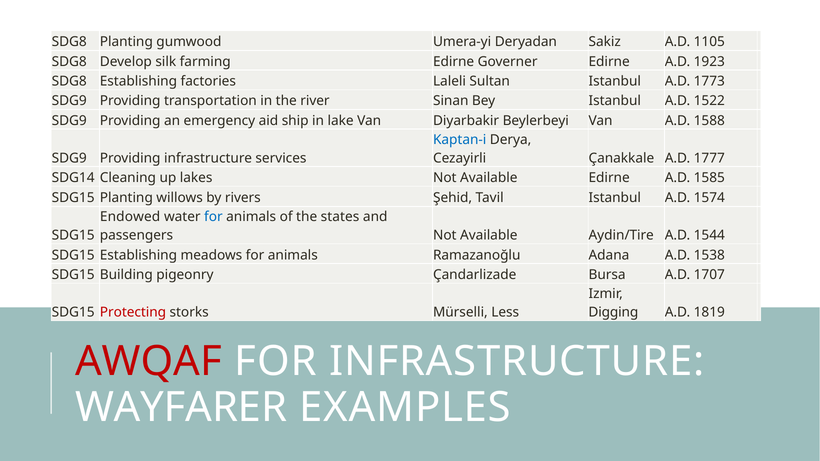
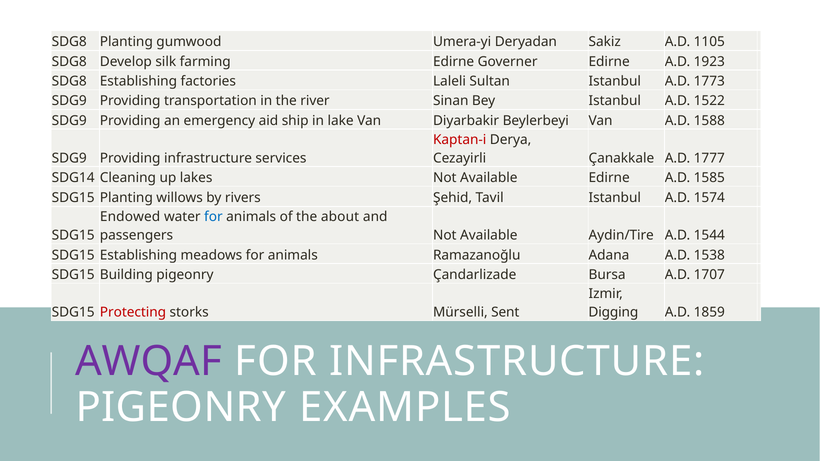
Kaptan-i colour: blue -> red (460, 140)
states: states -> about (340, 217)
Less: Less -> Sent (505, 312)
1819: 1819 -> 1859 (709, 312)
AWQAF colour: red -> purple (149, 362)
WAYFARER: WAYFARER -> PIGEONRY (181, 407)
